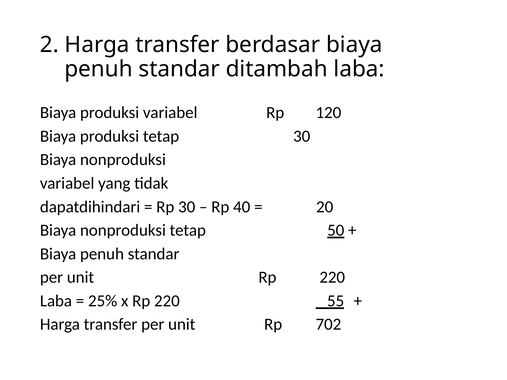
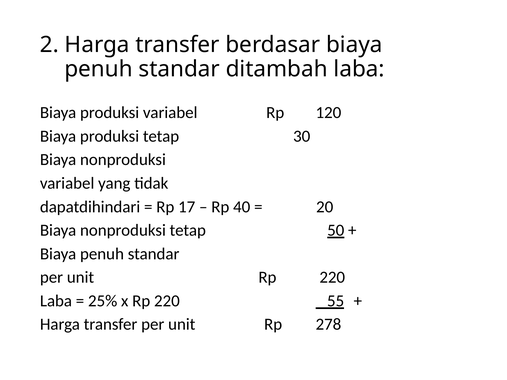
Rp 30: 30 -> 17 (187, 207)
702: 702 -> 278 (328, 325)
